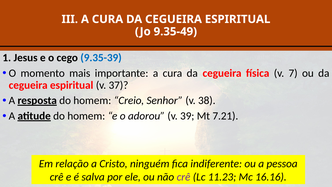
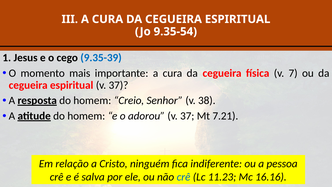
9.35-49: 9.35-49 -> 9.35-54 (175, 32)
adorou v 39: 39 -> 37 (187, 116)
crê colour: purple -> blue (184, 177)
